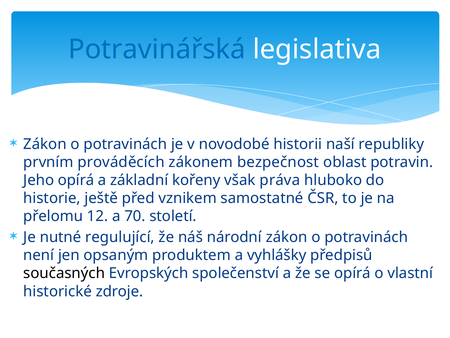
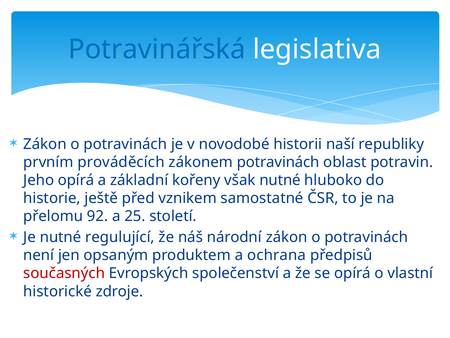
zákonem bezpečnost: bezpečnost -> potravinách (278, 162)
však práva: práva -> nutné (280, 180)
12: 12 -> 92 (98, 216)
70: 70 -> 25 (135, 216)
vyhlášky: vyhlášky -> ochrana (277, 255)
současných colour: black -> red (64, 273)
